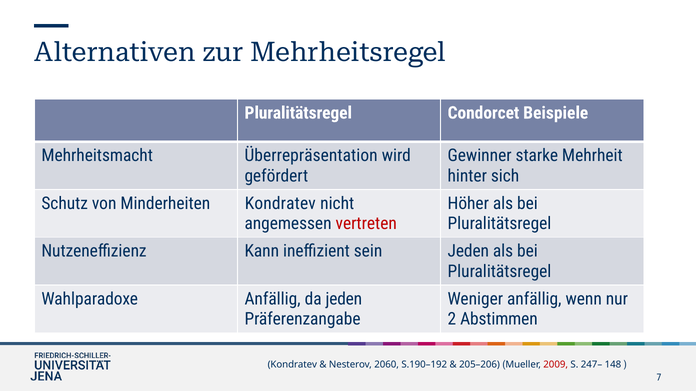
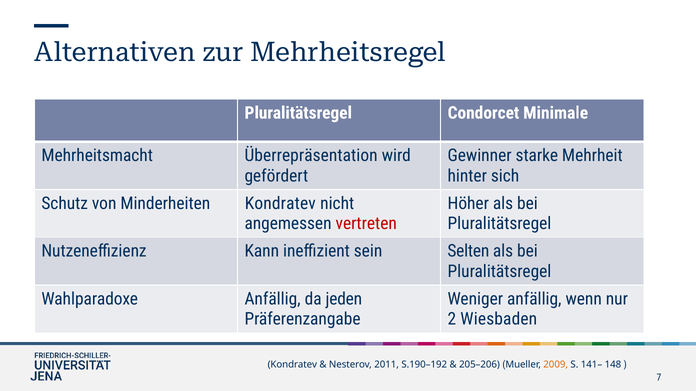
Beispiele: Beispiele -> Minimale (556, 113)
sein Jeden: Jeden -> Selten (468, 251)
Abstimmen: Abstimmen -> Wiesbaden (499, 320)
2060: 2060 -> 2011 (387, 365)
2009 colour: red -> orange (556, 365)
247–: 247– -> 141– (592, 365)
